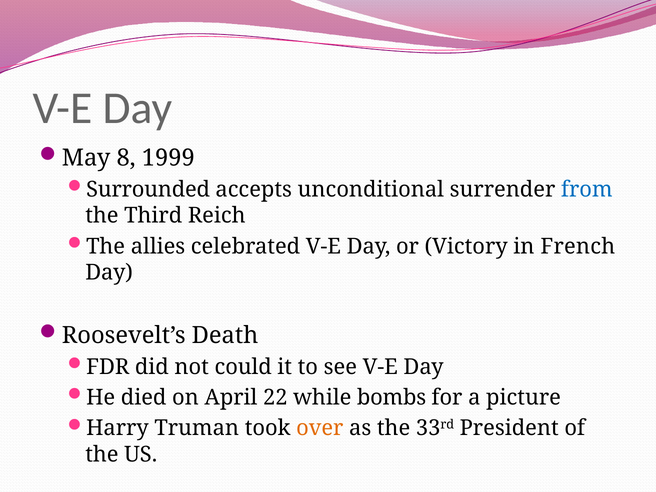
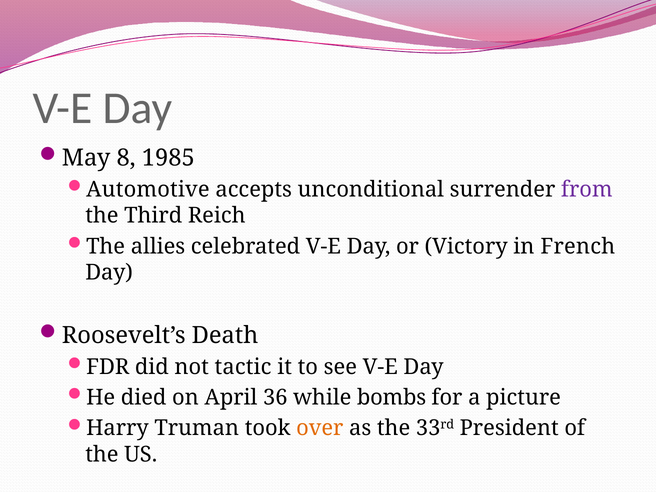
1999: 1999 -> 1985 (168, 158)
Surrounded: Surrounded -> Automotive (148, 190)
from colour: blue -> purple (587, 190)
could: could -> tactic (243, 367)
22: 22 -> 36 (275, 398)
